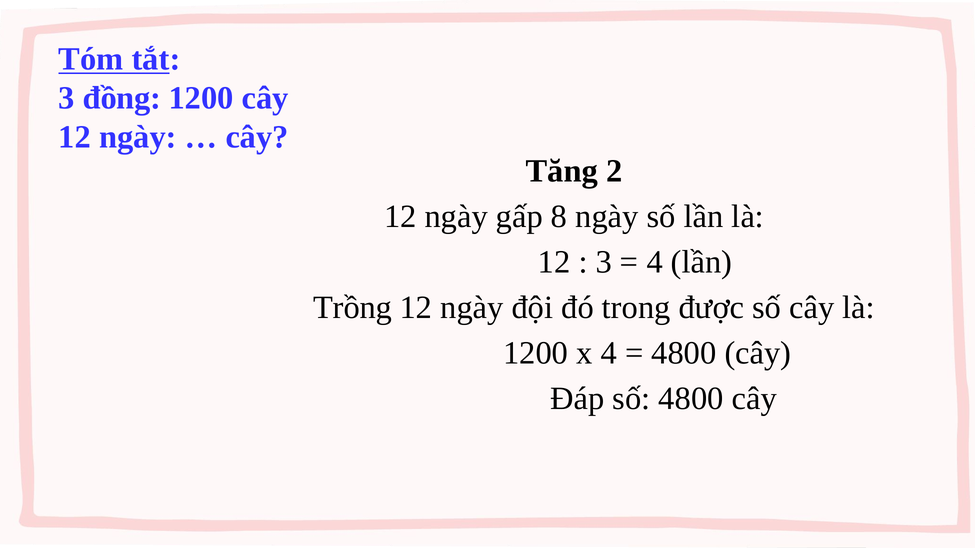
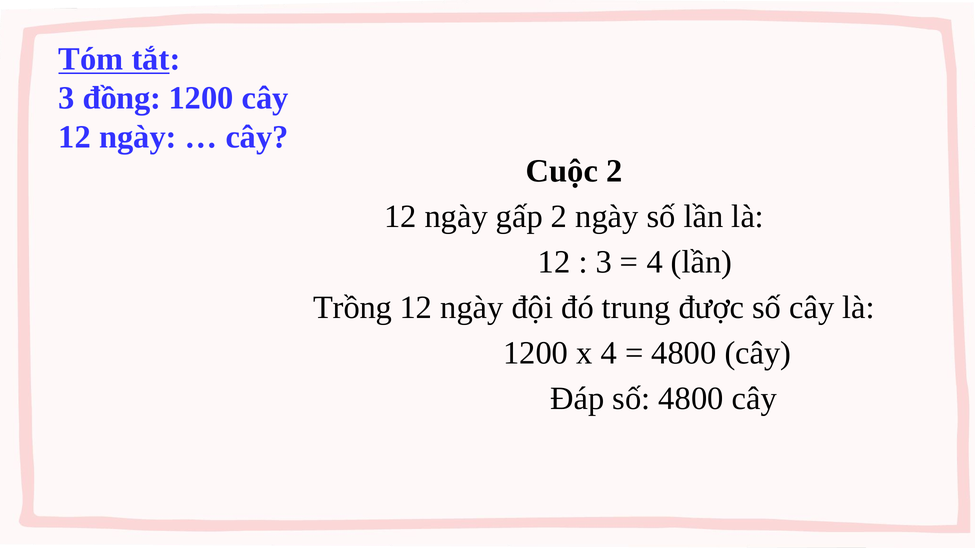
Tăng: Tăng -> Cuộc (562, 171)
gấp 8: 8 -> 2 (559, 217)
trong: trong -> trung (636, 308)
